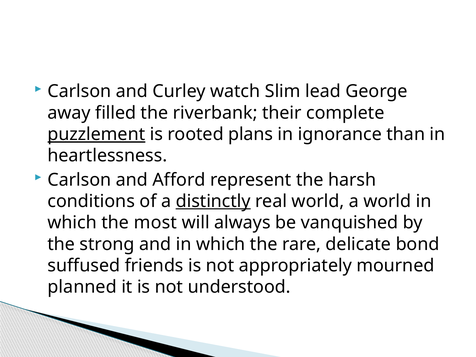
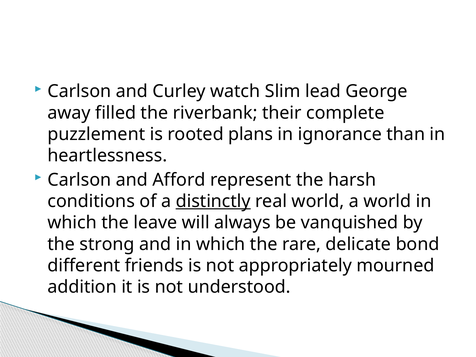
puzzlement underline: present -> none (96, 134)
most: most -> leave (155, 223)
suffused: suffused -> different (84, 266)
planned: planned -> addition (82, 287)
